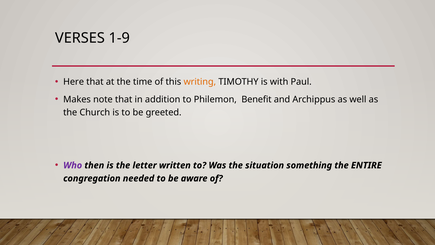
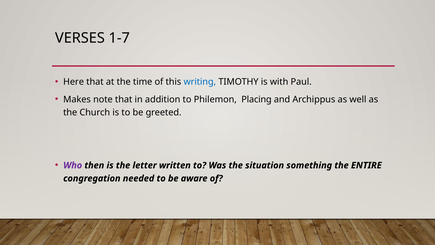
1-9: 1-9 -> 1-7 (119, 38)
writing colour: orange -> blue (200, 82)
Benefit: Benefit -> Placing (257, 99)
